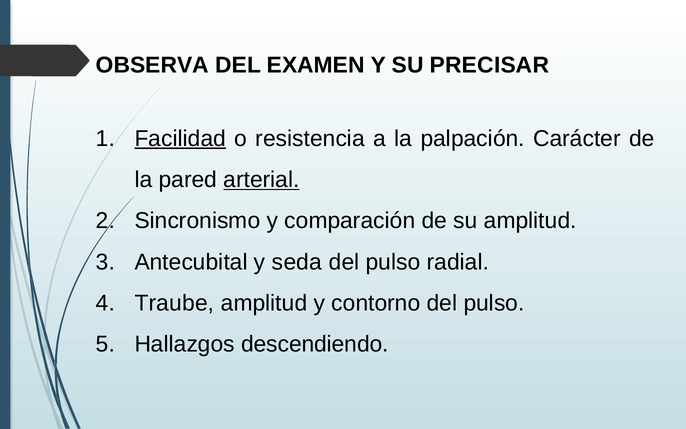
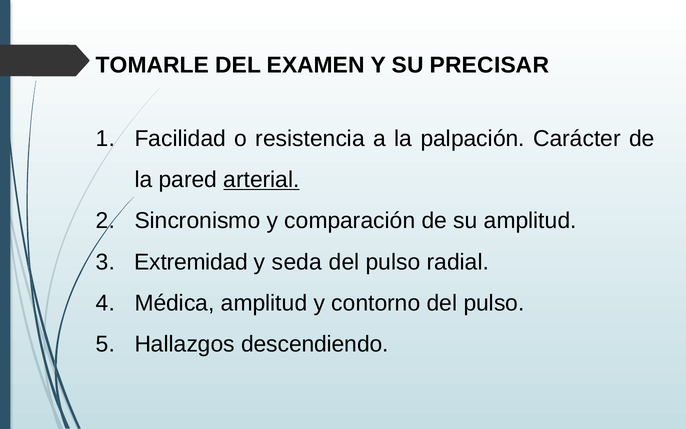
OBSERVA: OBSERVA -> TOMARLE (152, 65)
Facilidad underline: present -> none (180, 138)
Antecubital: Antecubital -> Extremidad (191, 262)
Traube: Traube -> Médica (175, 303)
